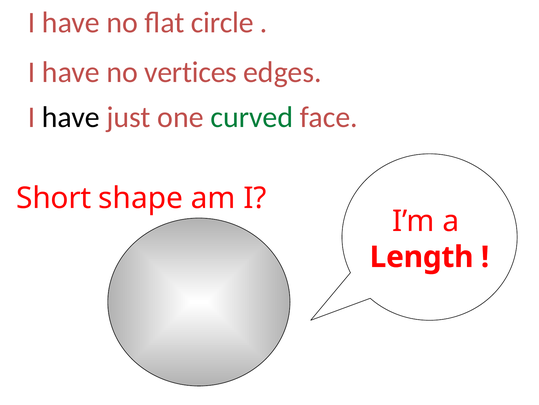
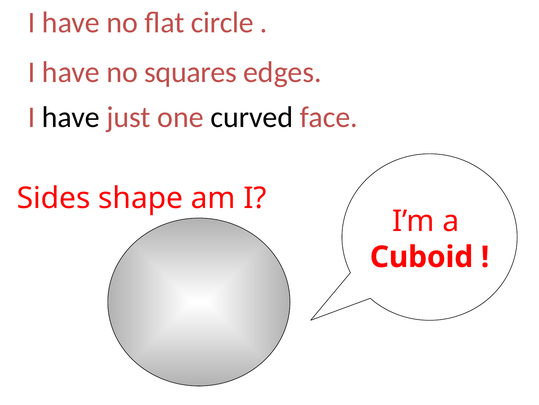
vertices: vertices -> squares (191, 72)
curved colour: green -> black (252, 117)
Short: Short -> Sides (54, 198)
Length: Length -> Cuboid (422, 257)
